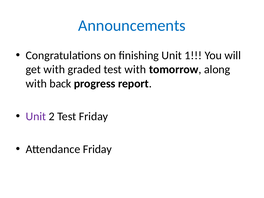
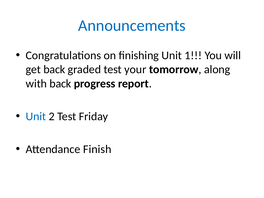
get with: with -> back (54, 69)
test with: with -> your (135, 69)
Unit colour: purple -> blue (36, 116)
Attendance Friday: Friday -> Finish (97, 149)
